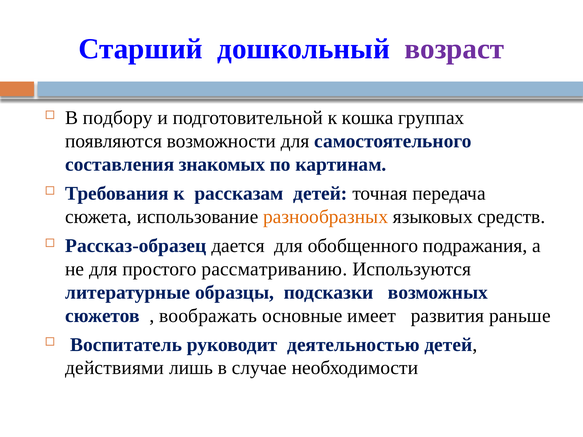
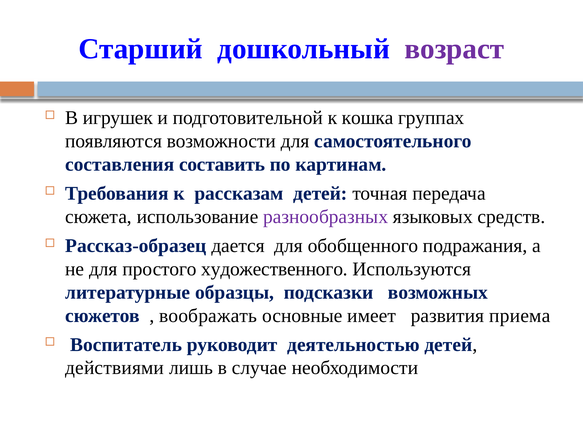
подбору: подбору -> игрушек (118, 118)
знакомых: знакомых -> составить (222, 165)
разнообразных colour: orange -> purple (326, 217)
рассматриванию: рассматриванию -> художественного (275, 269)
раньше: раньше -> приема (520, 316)
